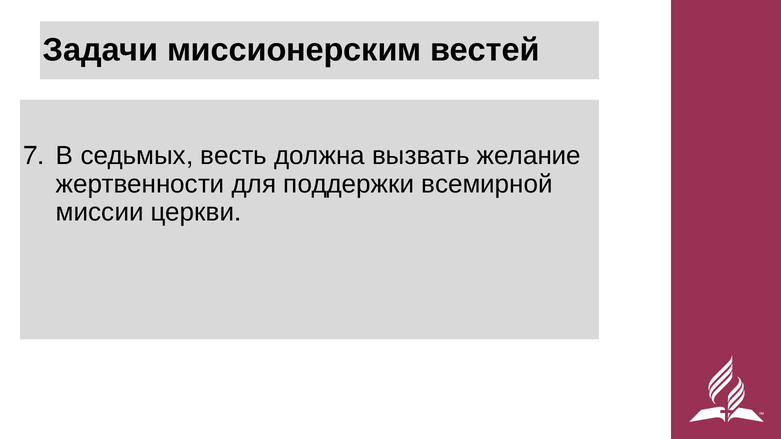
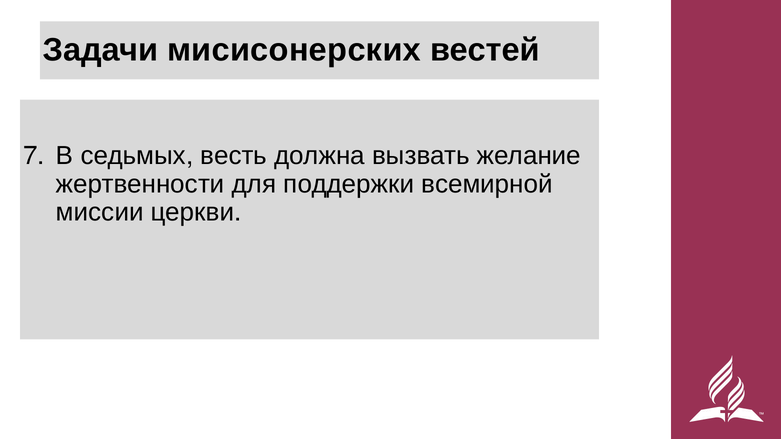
миссионерским: миссионерским -> мисисонерских (294, 50)
